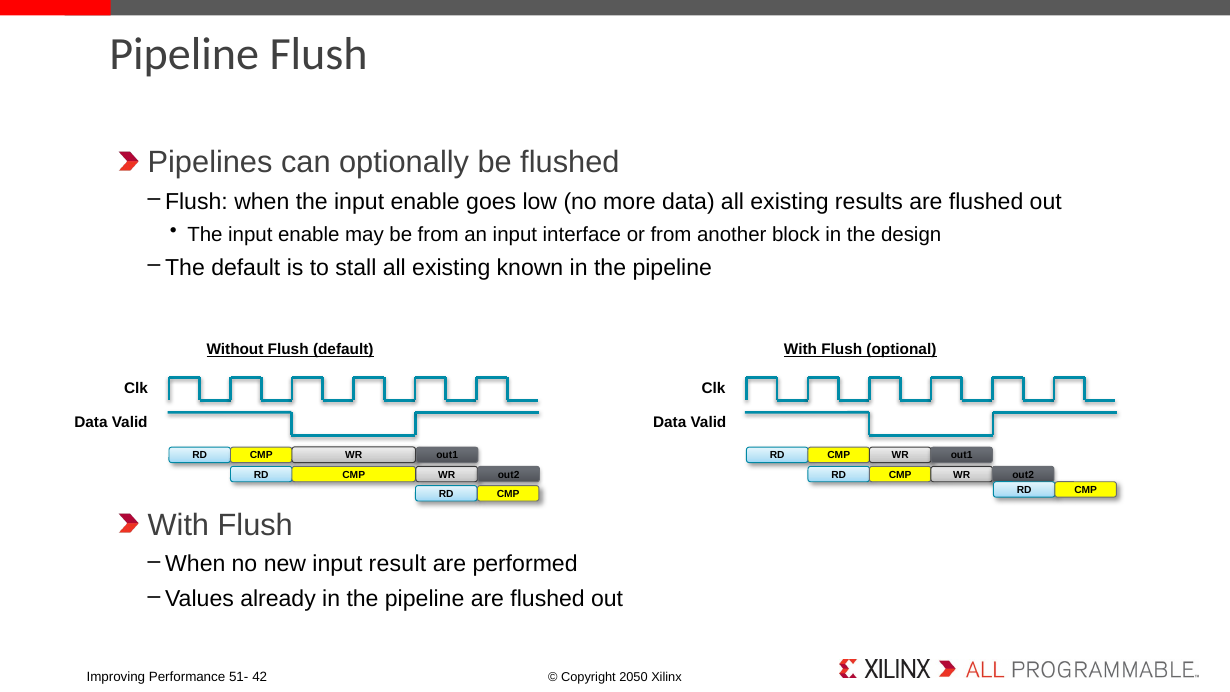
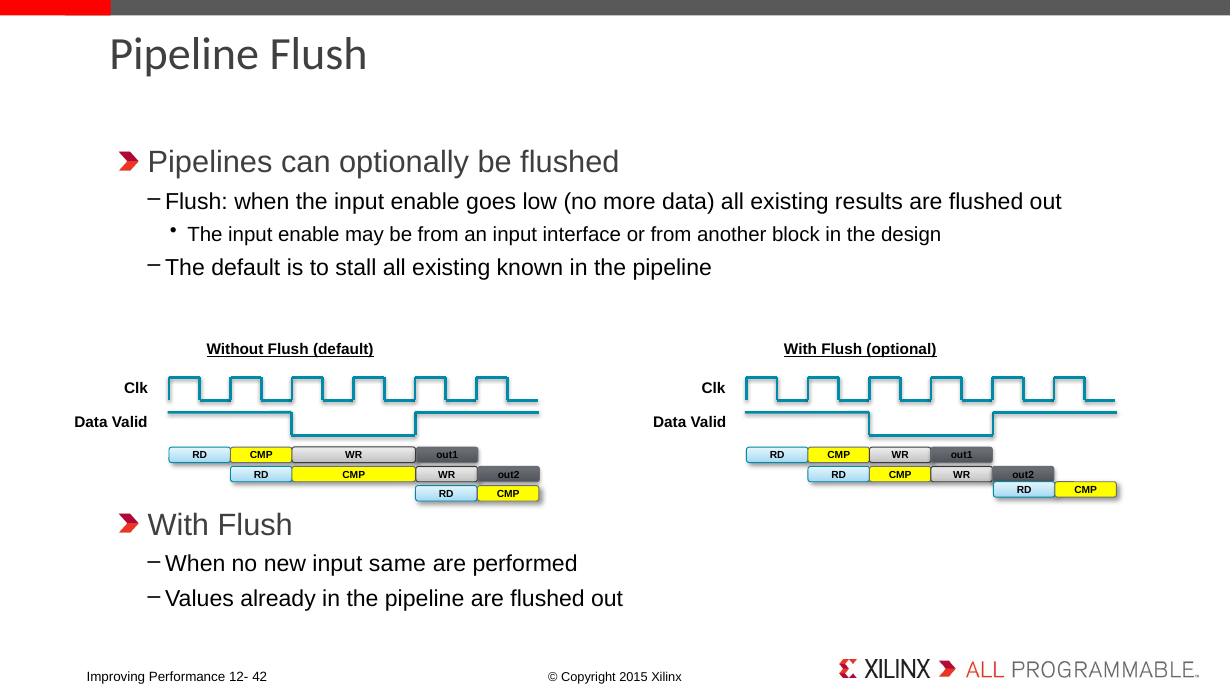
result: result -> same (397, 564)
51-: 51- -> 12- (239, 677)
2050: 2050 -> 2015 (633, 677)
